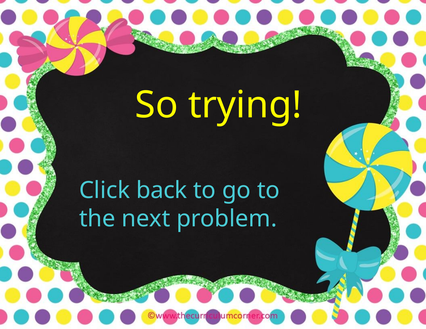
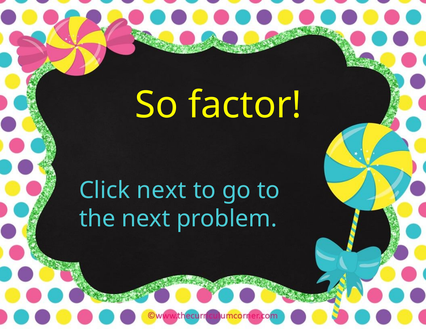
trying: trying -> factor (245, 105)
Click back: back -> next (161, 190)
